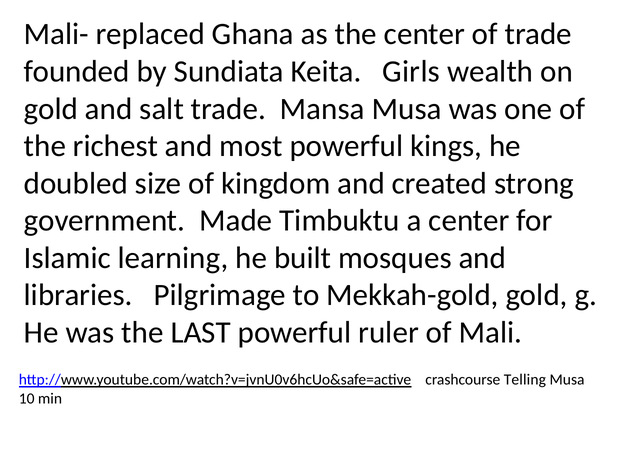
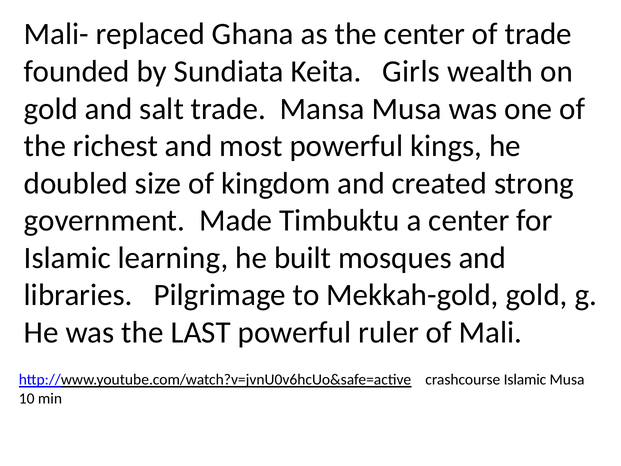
crashcourse Telling: Telling -> Islamic (525, 380)
